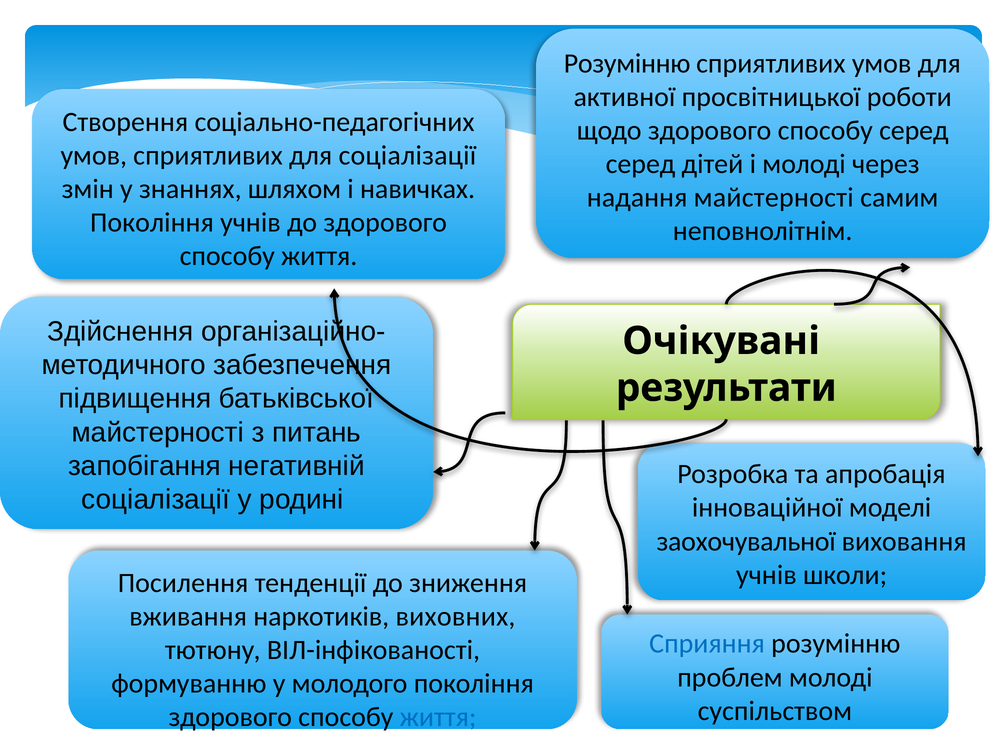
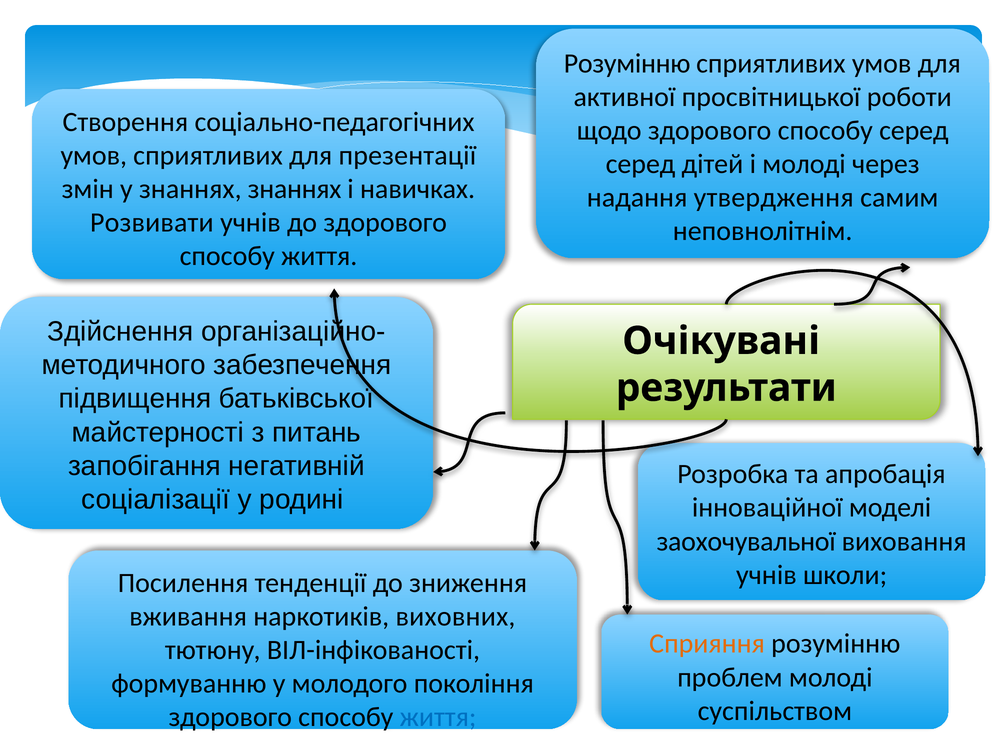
для соціалізації: соціалізації -> презентації (407, 156)
знаннях шляхом: шляхом -> знаннях (295, 189)
надання майстерності: майстерності -> утвердження (774, 198)
Покоління: Покоління -> Розвивати (152, 223)
Сприяння colour: blue -> orange (707, 644)
